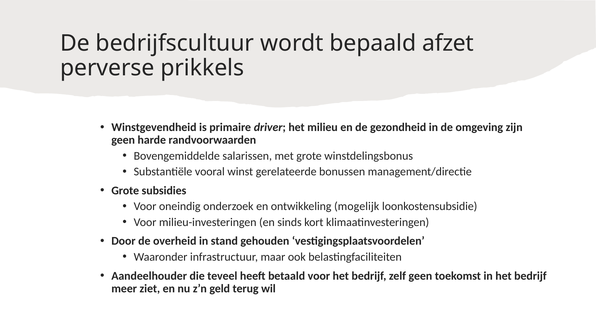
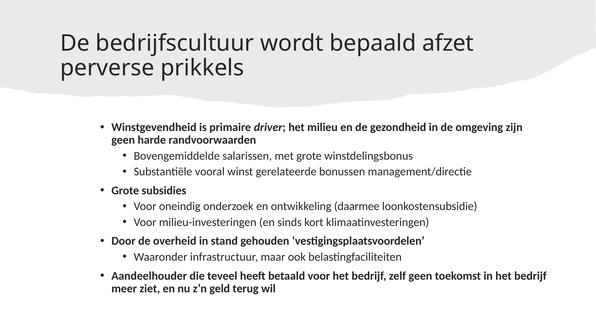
mogelijk: mogelijk -> daarmee (357, 206)
